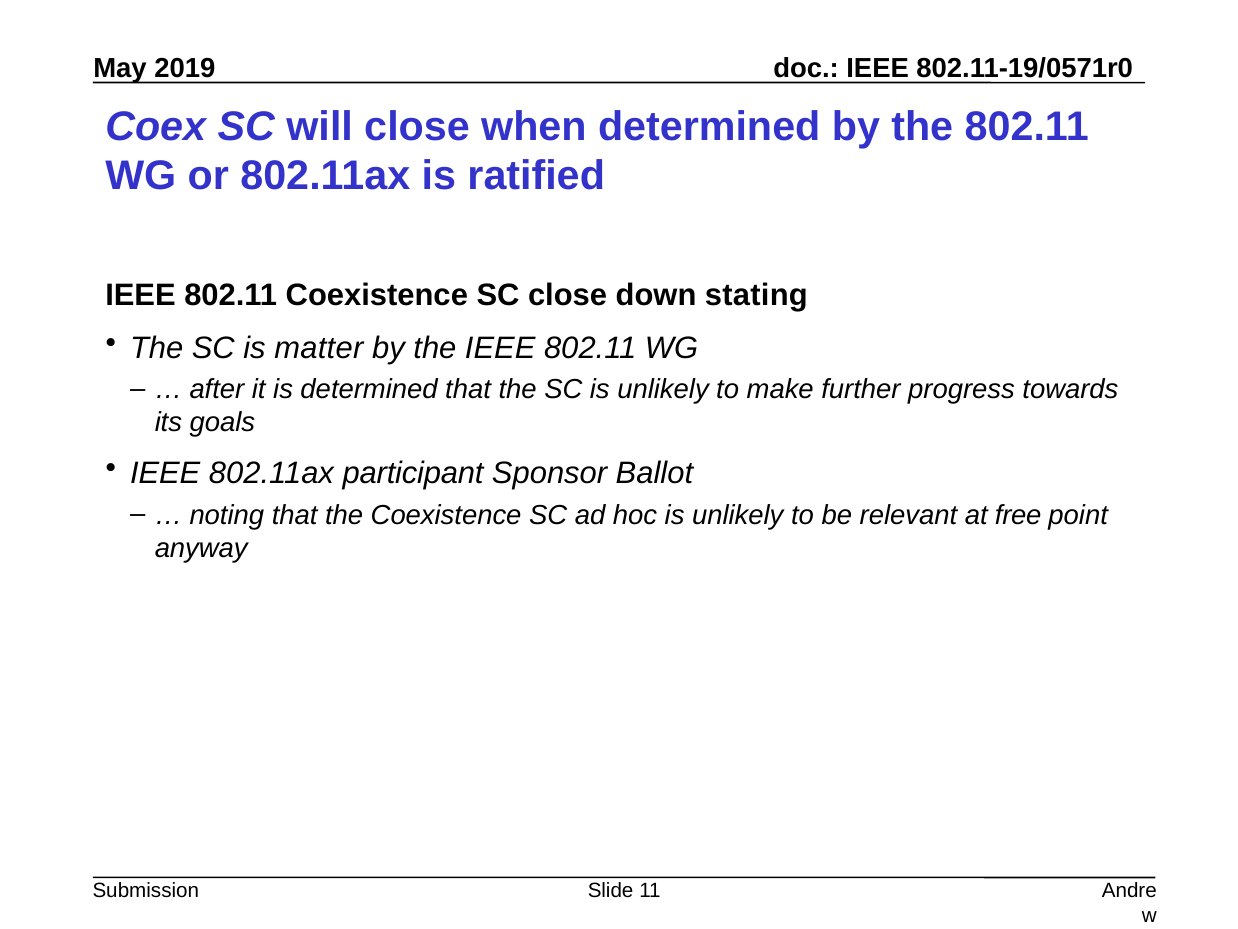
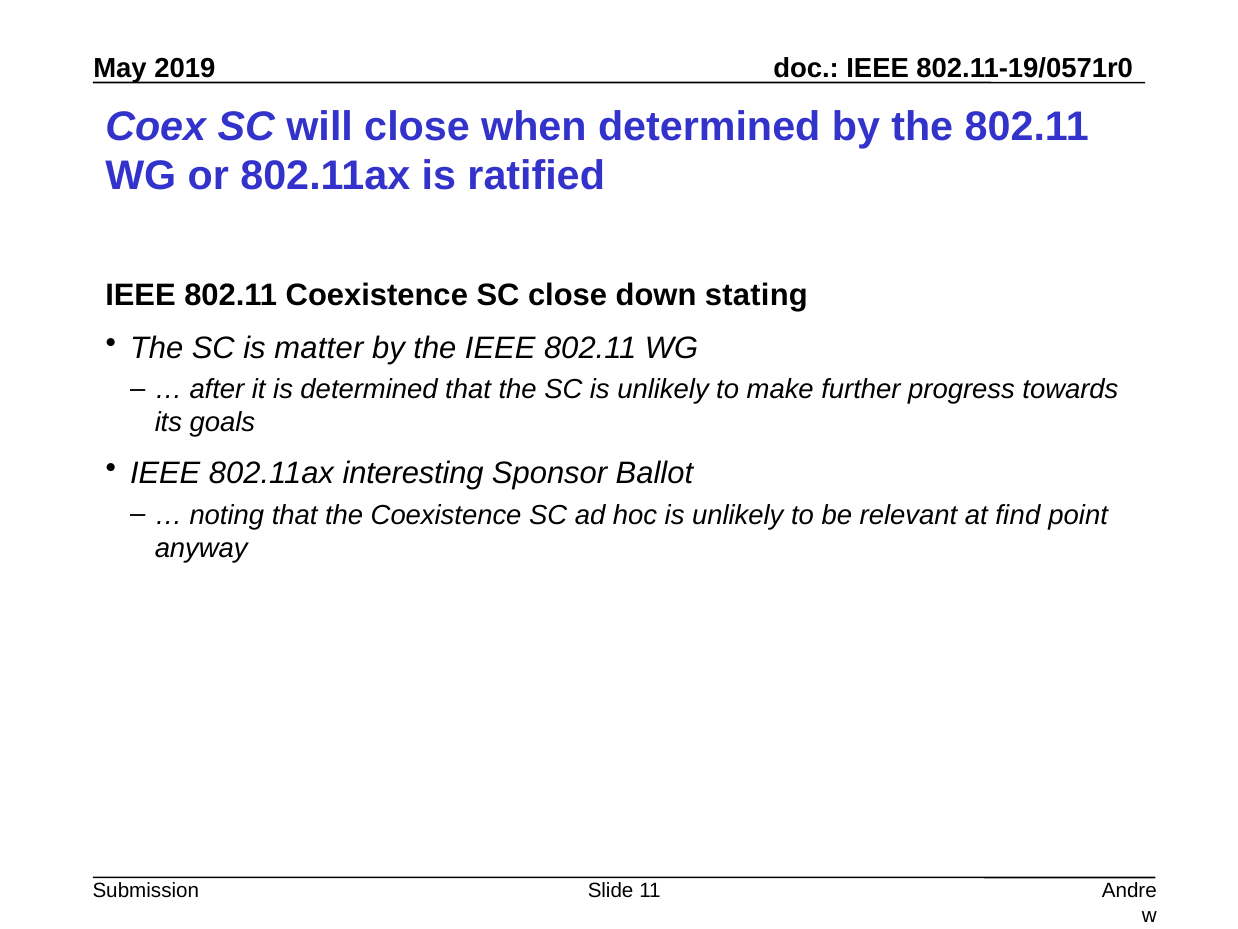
participant: participant -> interesting (413, 473)
free: free -> find (1018, 515)
